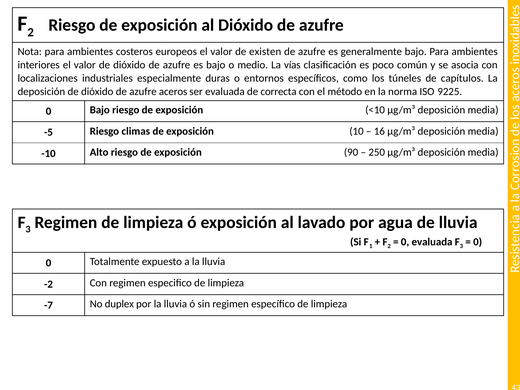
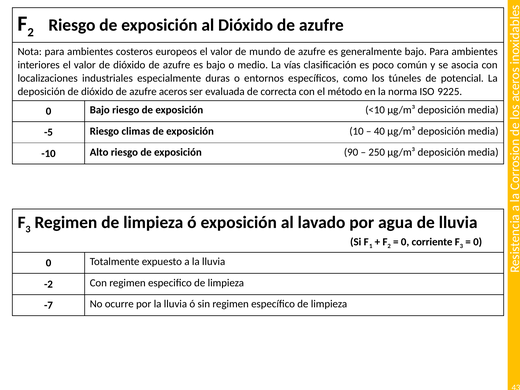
existen: existen -> mundo (265, 52)
capítulos: capítulos -> potencial (462, 78)
16: 16 -> 40 (379, 131)
0 evaluada: evaluada -> corriente (432, 242)
duplex: duplex -> ocurre (119, 304)
